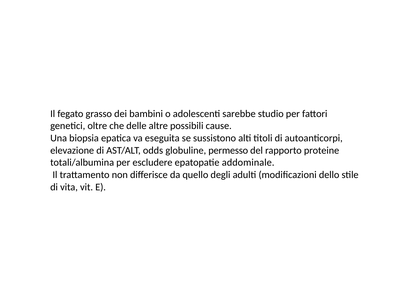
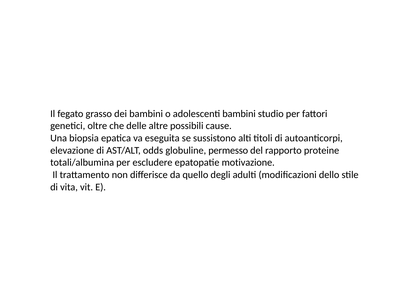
adolescenti sarebbe: sarebbe -> bambini (239, 113)
addominale: addominale -> motivazione (248, 162)
